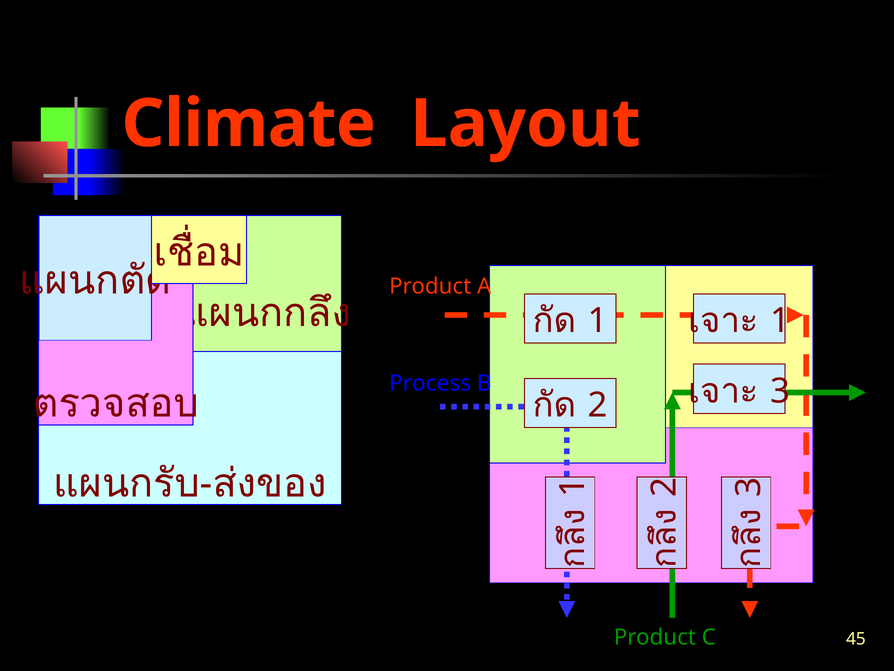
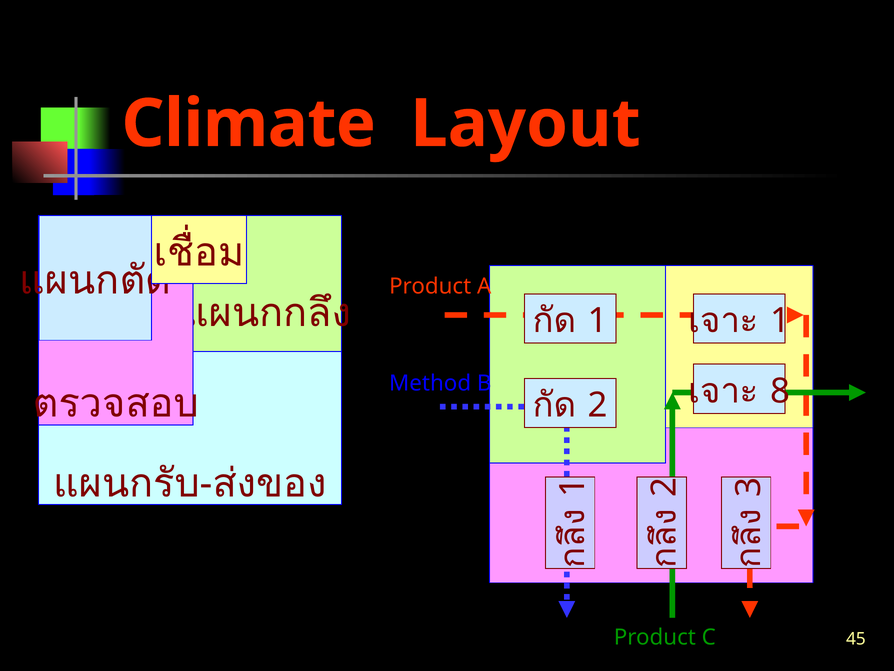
Process: Process -> Method (430, 383)
3: 3 -> 8 (780, 391)
